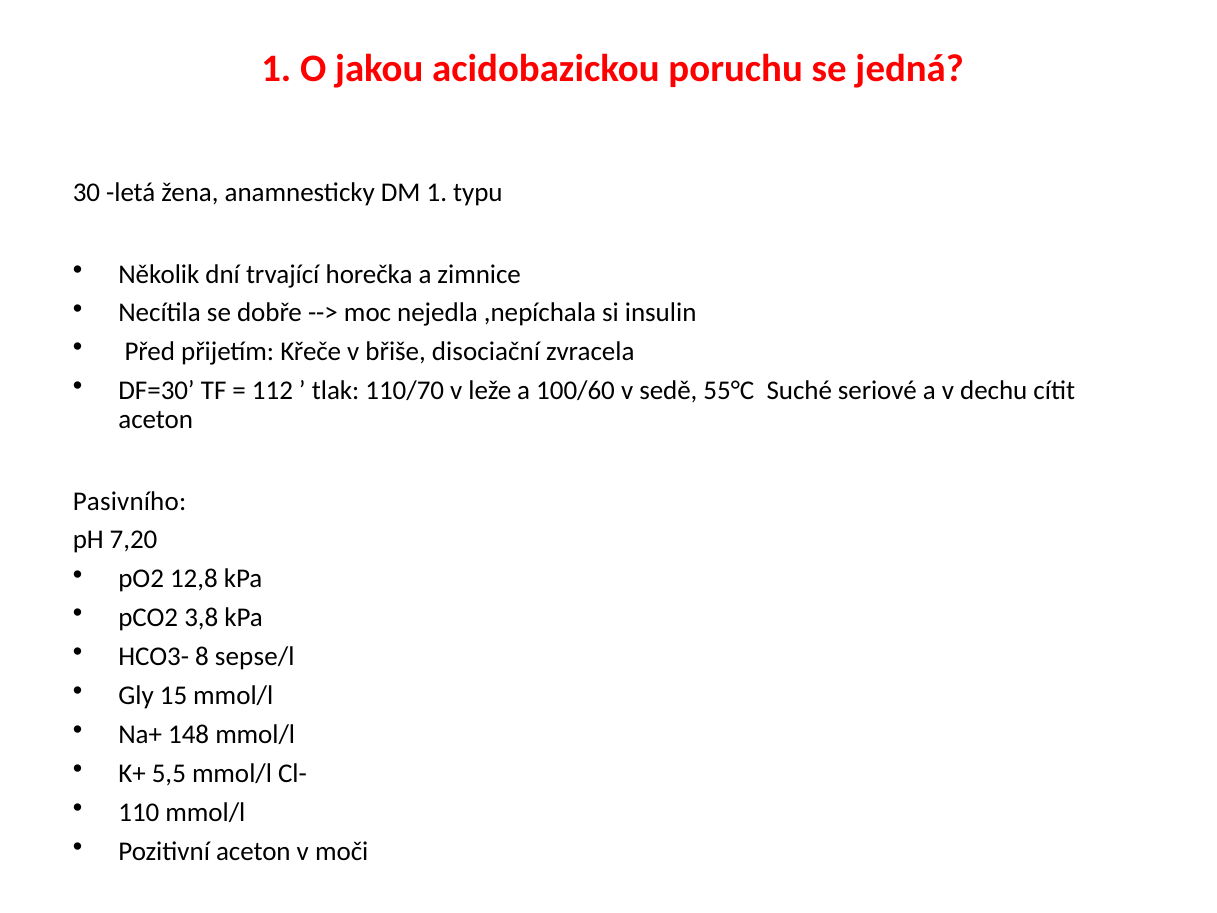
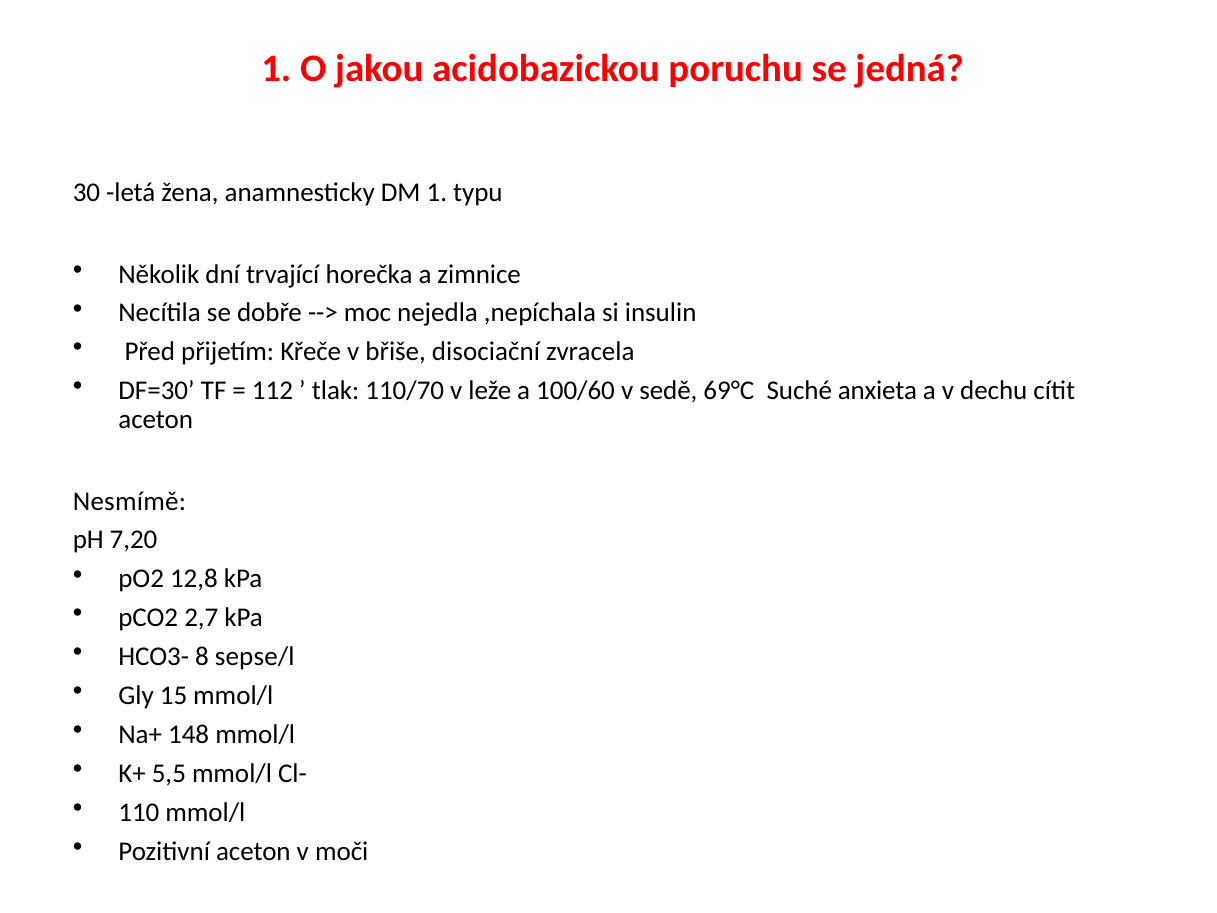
55°C: 55°C -> 69°C (729, 391)
seriové: seriové -> anxieta (878, 391)
Pasivního: Pasivního -> Nesmímě (129, 501)
3,8: 3,8 -> 2,7 (201, 618)
